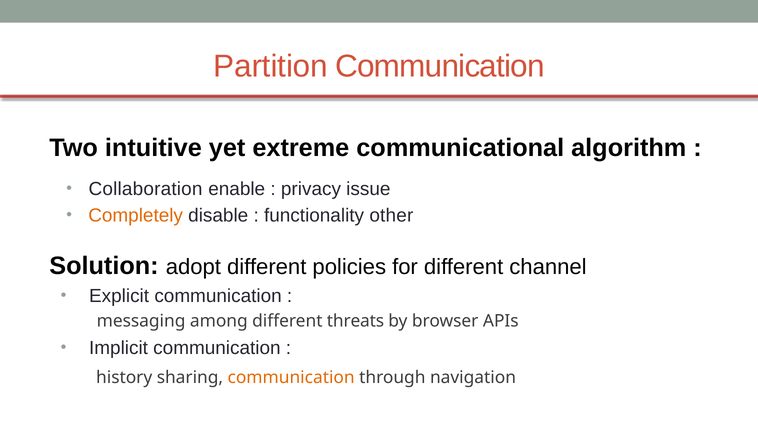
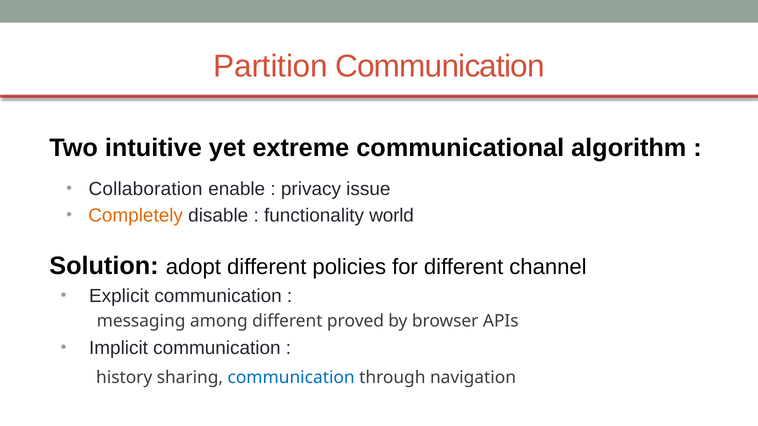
other: other -> world (392, 216)
threats: threats -> proved (355, 321)
communication colour: orange -> blue (291, 378)
